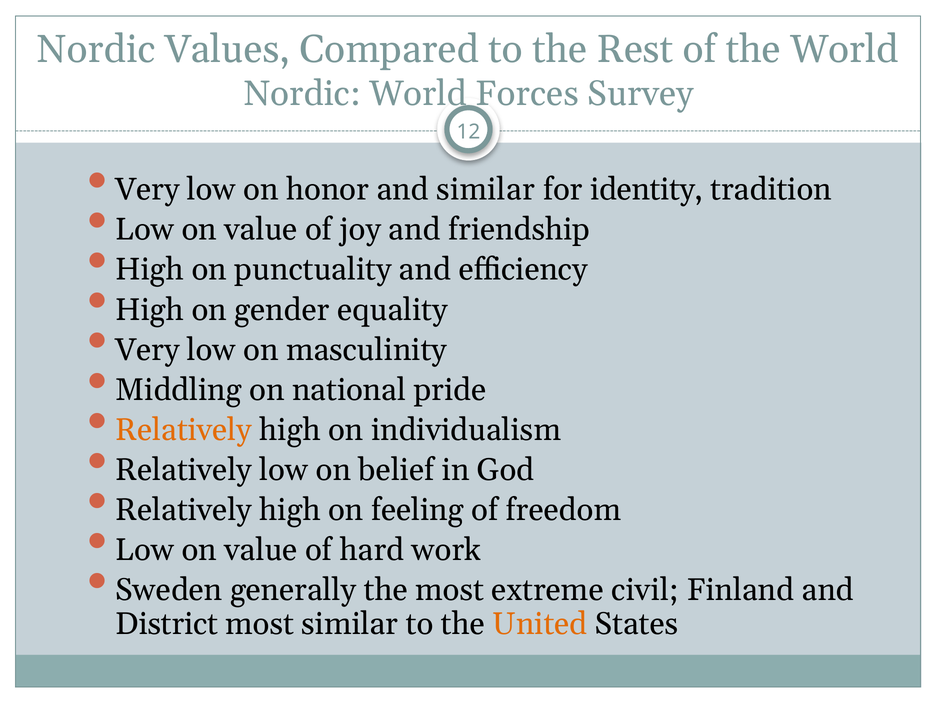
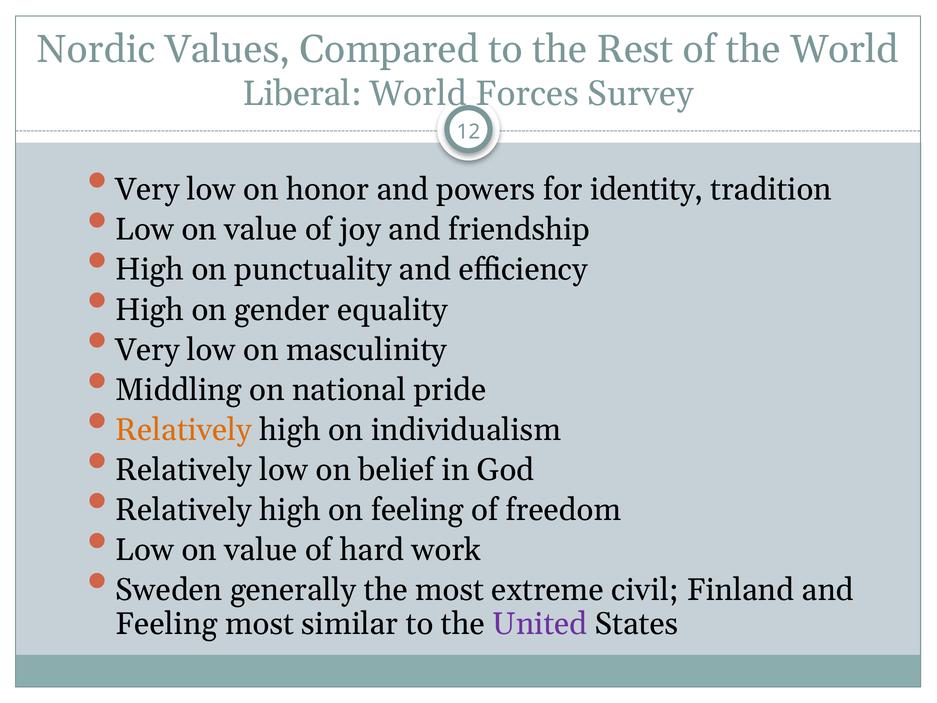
Nordic: Nordic -> Liberal (302, 94)
and similar: similar -> powers (486, 190)
District: District -> Feeling (167, 623)
United colour: orange -> purple (540, 623)
